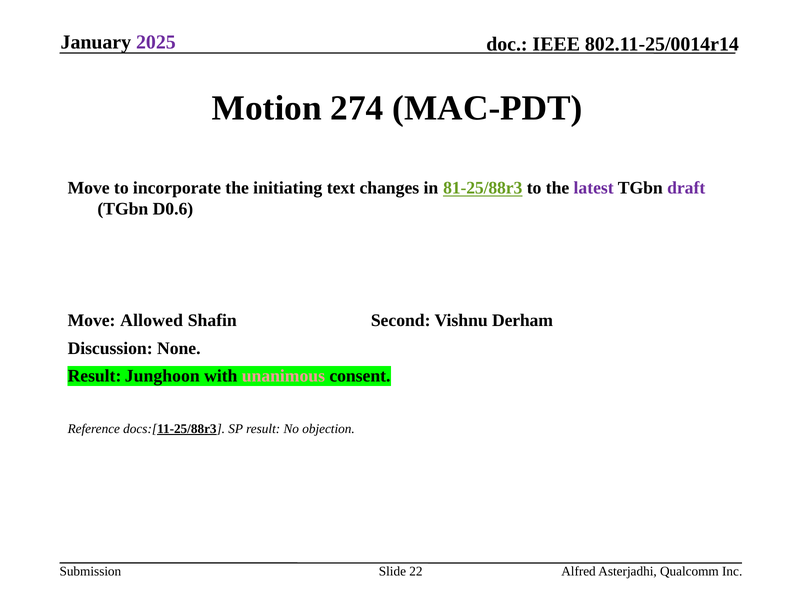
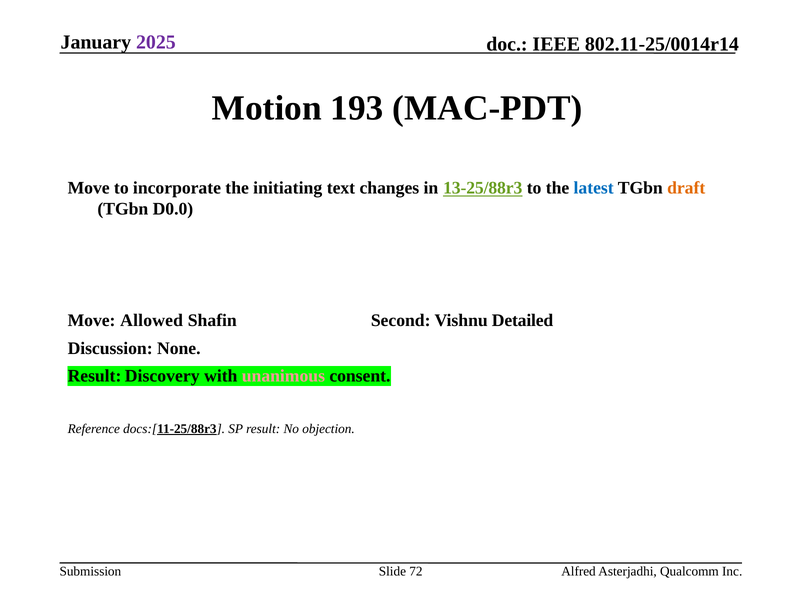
274: 274 -> 193 (357, 108)
81-25/88r3: 81-25/88r3 -> 13-25/88r3 (483, 188)
latest colour: purple -> blue (594, 188)
draft colour: purple -> orange (686, 188)
D0.6: D0.6 -> D0.0 (173, 209)
Derham: Derham -> Detailed (523, 321)
Junghoon: Junghoon -> Discovery (162, 376)
22: 22 -> 72 (416, 572)
